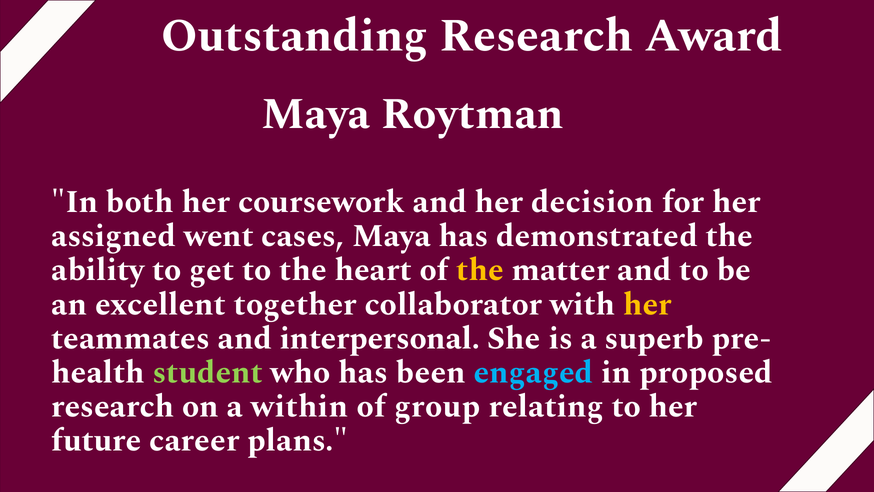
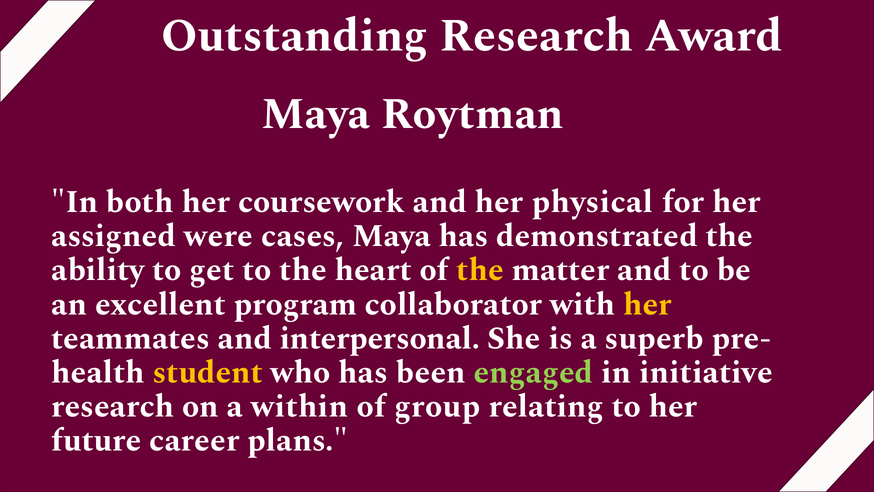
decision: decision -> physical (593, 202)
went: went -> were (219, 236)
together: together -> program (295, 304)
student colour: light green -> yellow (208, 372)
engaged colour: light blue -> light green (534, 372)
proposed: proposed -> initiative (706, 372)
